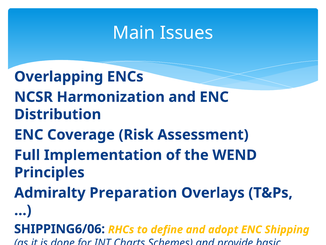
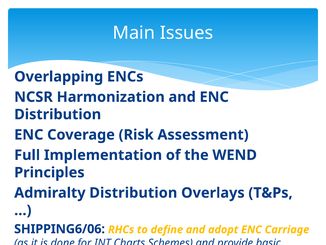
Admiralty Preparation: Preparation -> Distribution (133, 192)
Shipping: Shipping -> Carriage (287, 229)
